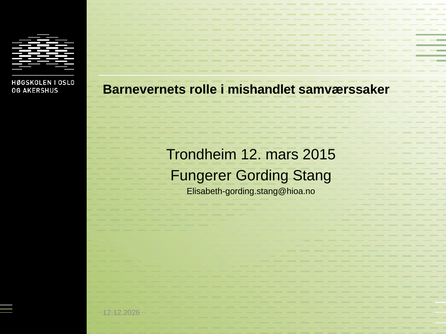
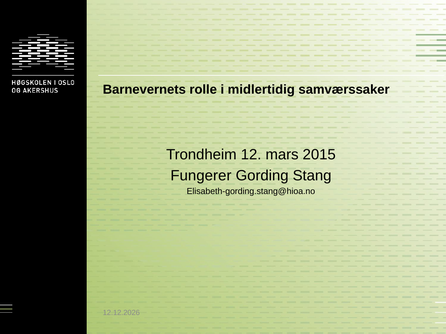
mishandlet: mishandlet -> midlertidig (261, 90)
